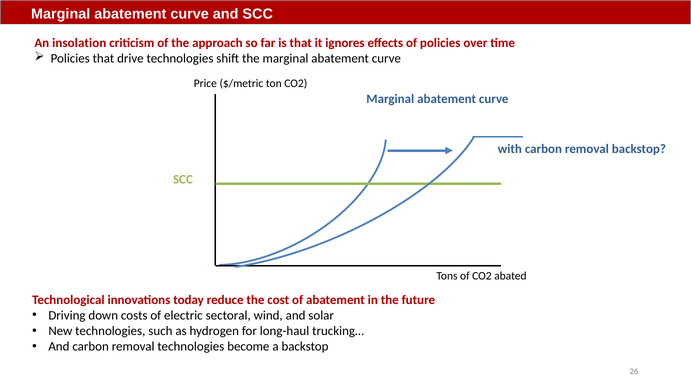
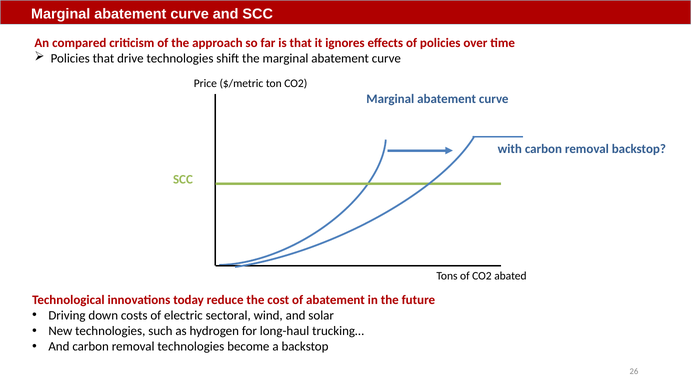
insolation: insolation -> compared (79, 43)
